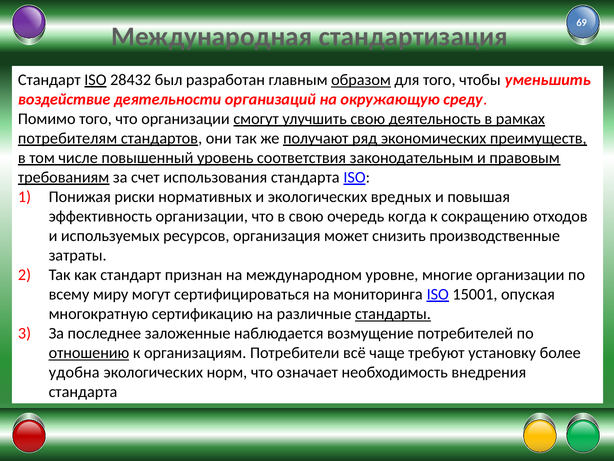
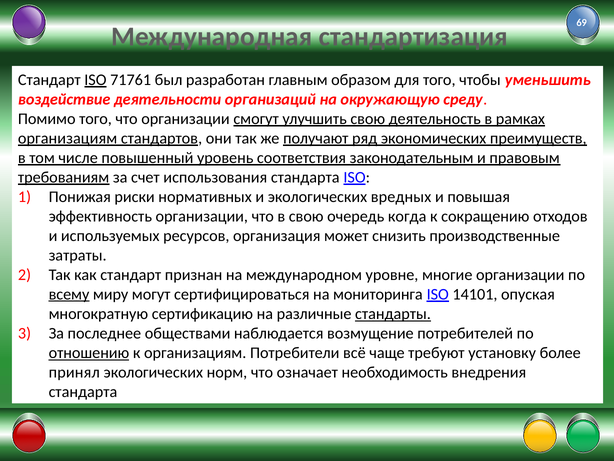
28432: 28432 -> 71761 (131, 80)
образом underline: present -> none (361, 80)
потребителям: потребителям -> организациям (68, 138)
всему underline: none -> present (69, 294)
15001: 15001 -> 14101 (475, 294)
заложенные: заложенные -> обществами (188, 333)
удобна: удобна -> принял (74, 372)
